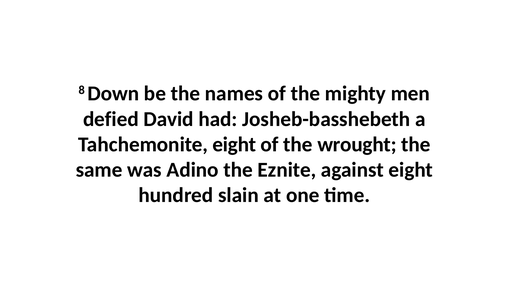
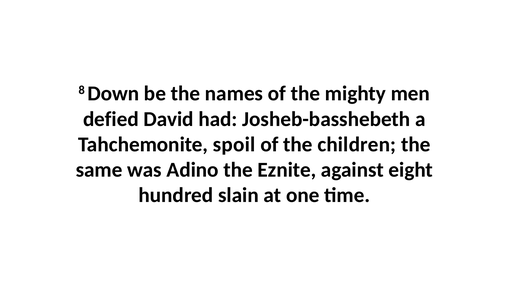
Tahchemonite eight: eight -> spoil (234, 145)
wrought: wrought -> children (357, 145)
